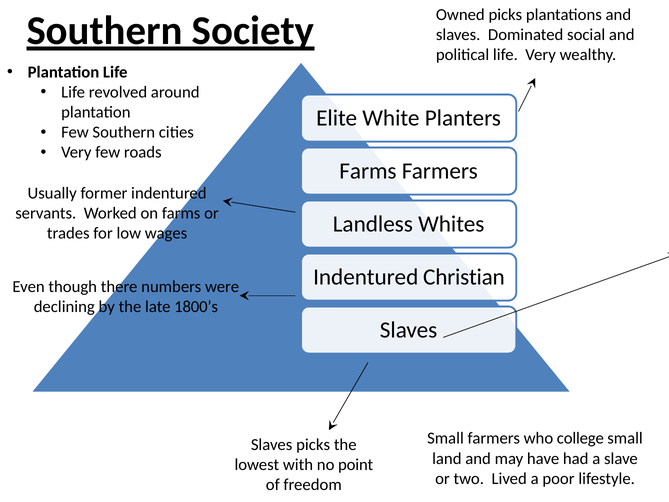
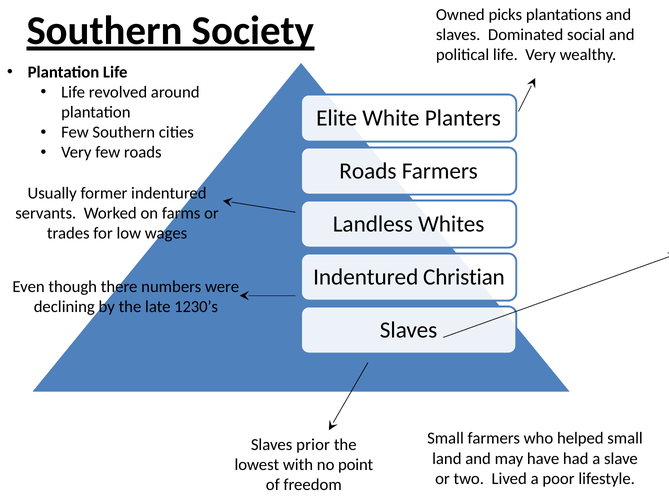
Farms: Farms -> Roads (368, 171)
1800’s: 1800’s -> 1230’s (196, 306)
college: college -> helped (580, 438)
Slaves picks: picks -> prior (313, 444)
